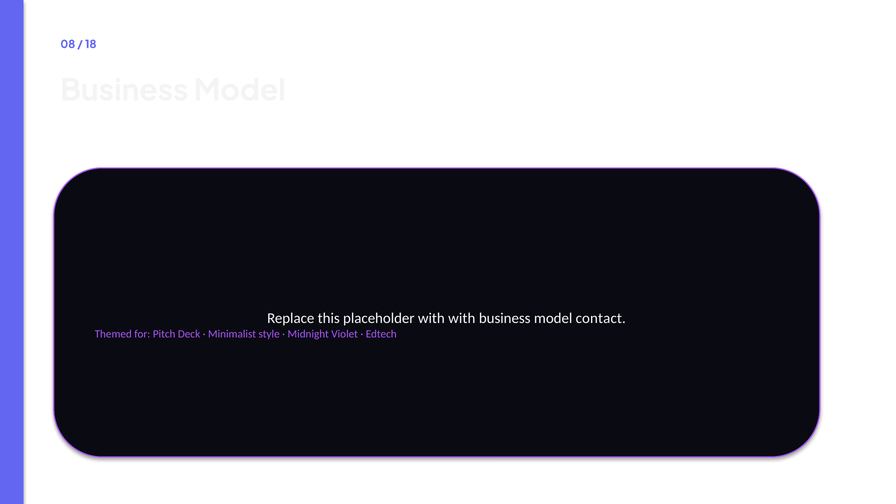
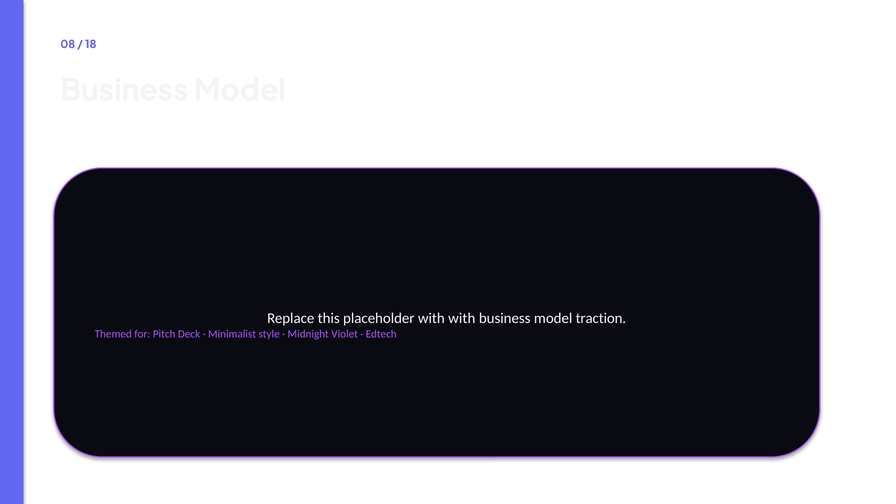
contact: contact -> traction (601, 319)
